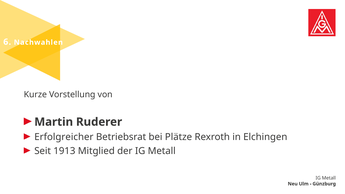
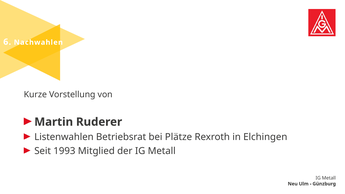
Erfolgreicher: Erfolgreicher -> Listenwahlen (64, 137)
1913: 1913 -> 1993 (64, 151)
